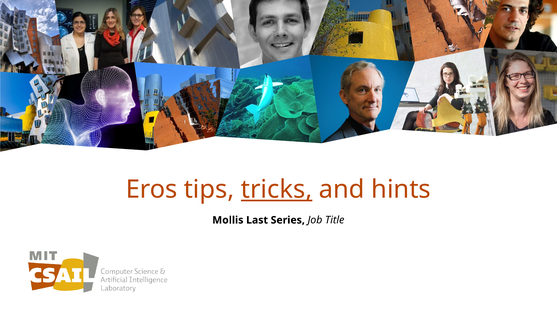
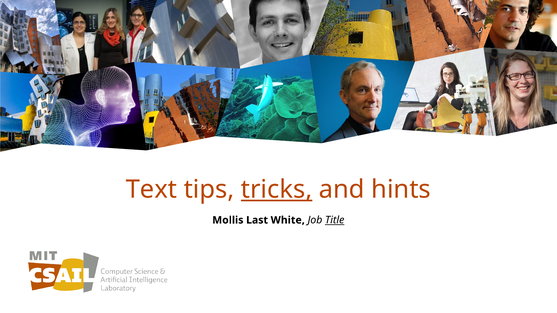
Eros: Eros -> Text (151, 190)
Series: Series -> White (288, 220)
Title underline: none -> present (335, 220)
